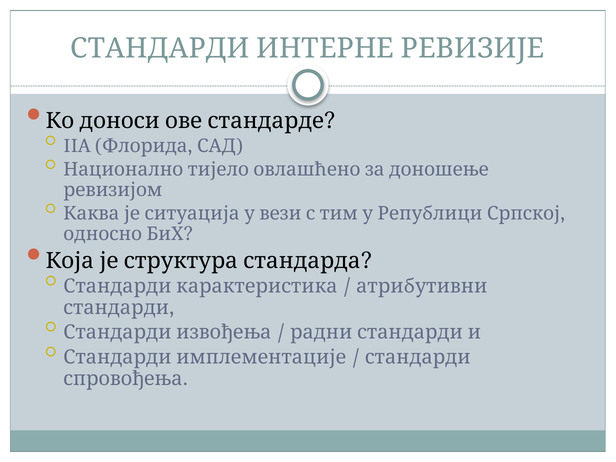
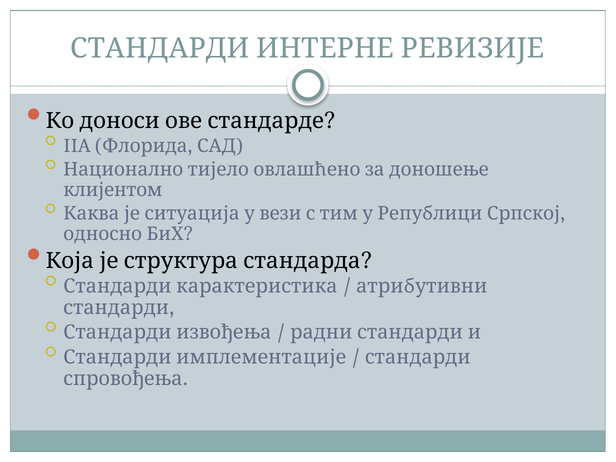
ревизијом: ревизијом -> клијентом (113, 190)
